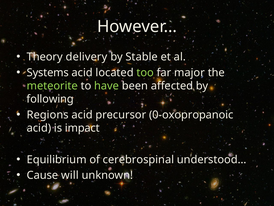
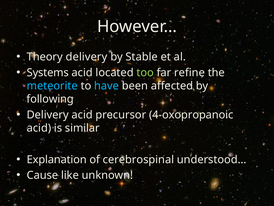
major: major -> refine (189, 72)
meteorite colour: light green -> light blue (52, 86)
have colour: light green -> light blue (107, 86)
Regions: Regions -> Delivery (48, 115)
0-oxopropanoic: 0-oxopropanoic -> 4-oxopropanoic (191, 115)
impact: impact -> similar (82, 128)
Equilibrium: Equilibrium -> Explanation (57, 159)
will: will -> like (70, 175)
